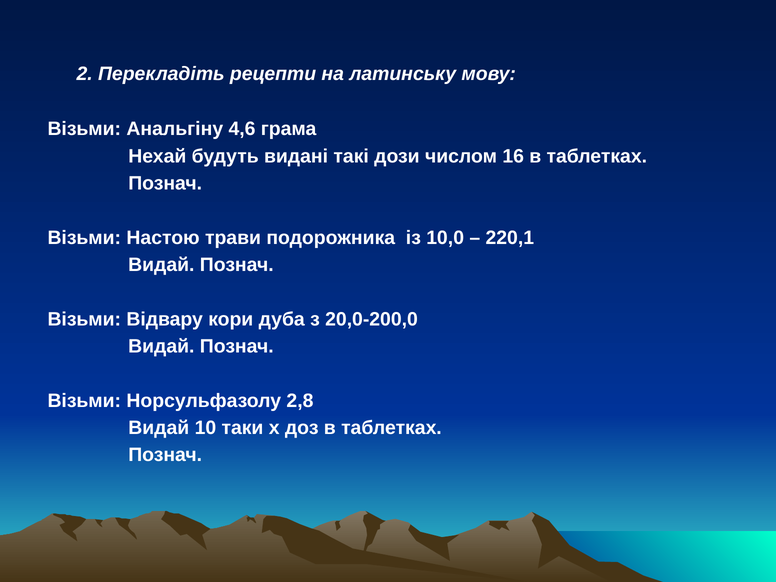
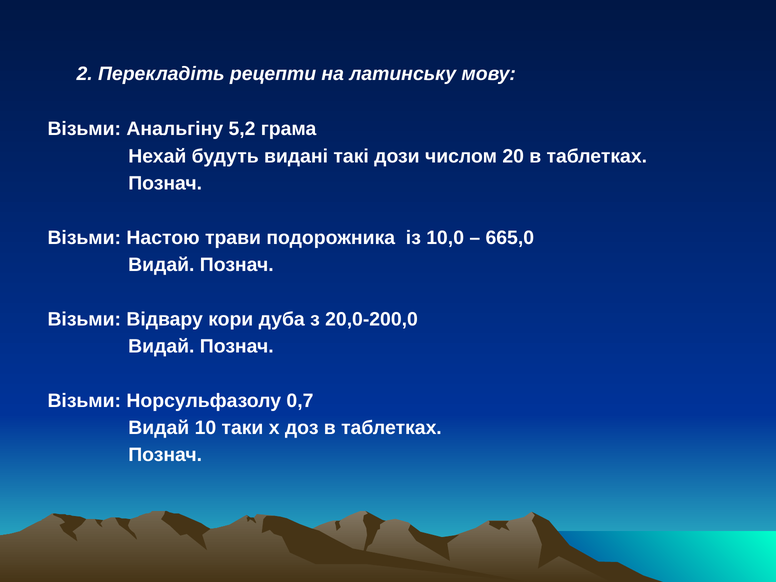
4,6: 4,6 -> 5,2 (242, 129)
16: 16 -> 20 (513, 156)
220,1: 220,1 -> 665,0 (510, 238)
2,8: 2,8 -> 0,7 (300, 401)
